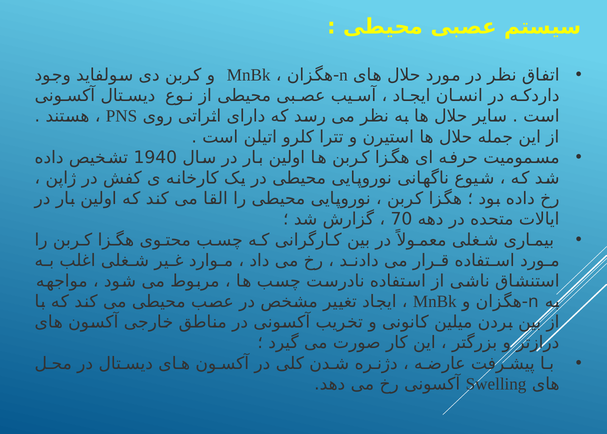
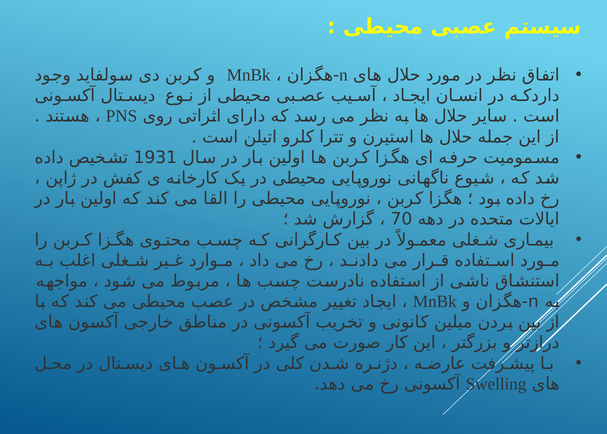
1940: 1940 -> 1931 (155, 157)
